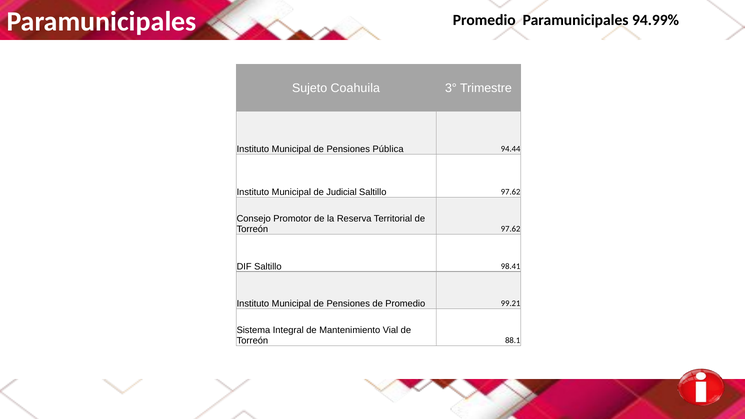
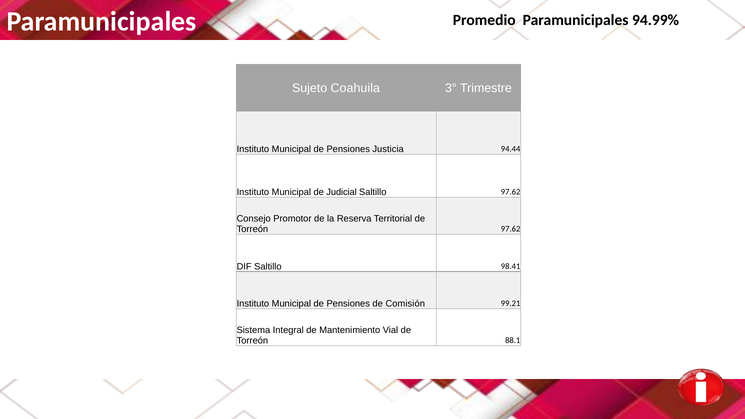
Pública: Pública -> Justicia (388, 149)
de Promedio: Promedio -> Comisión (405, 304)
